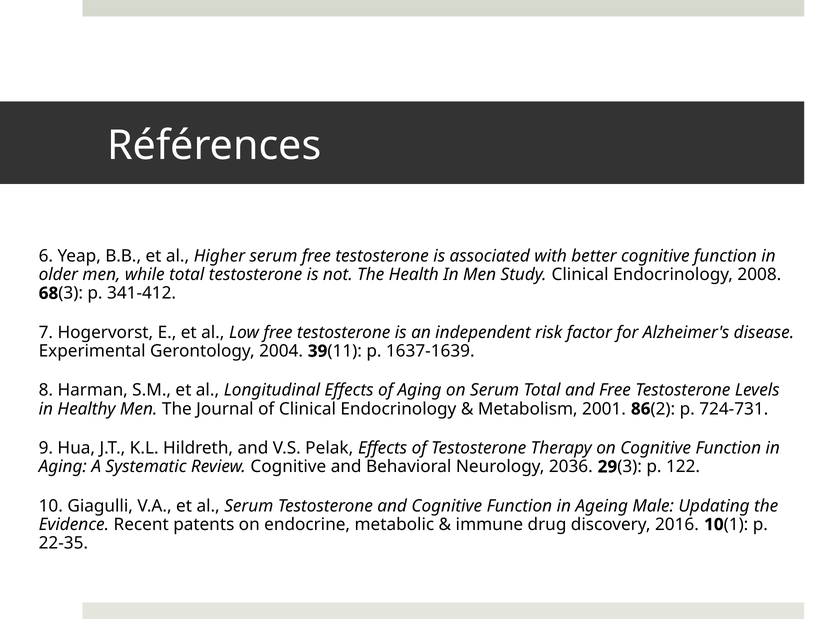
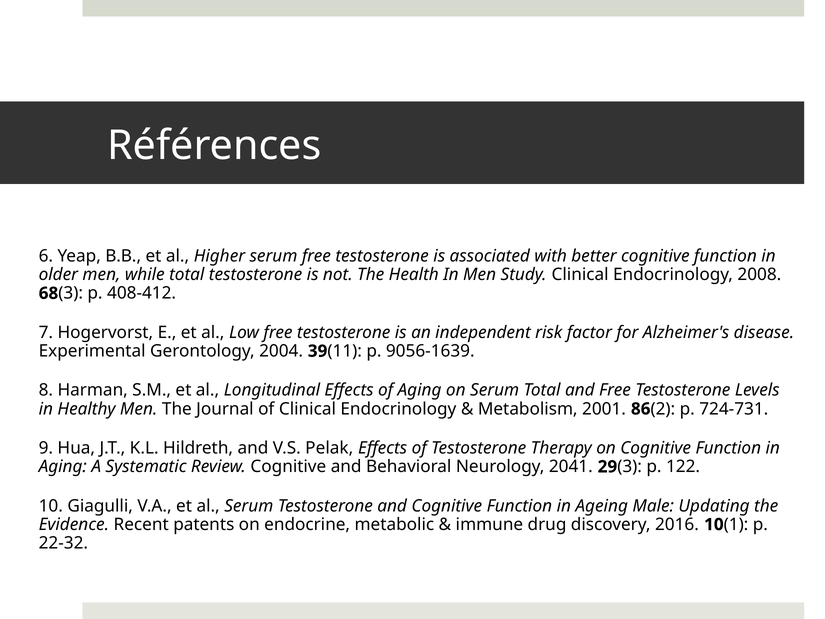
341-412: 341-412 -> 408-412 (142, 293)
1637-1639: 1637-1639 -> 9056-1639 (430, 351)
2036: 2036 -> 2041 (571, 467)
22-35: 22-35 -> 22-32 (63, 543)
